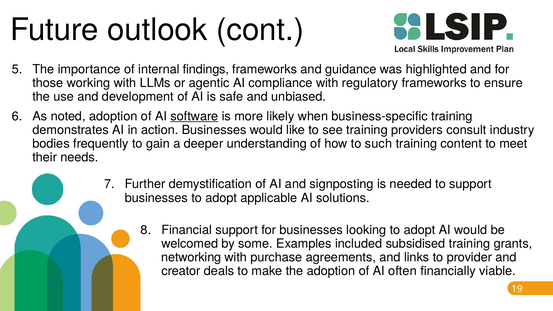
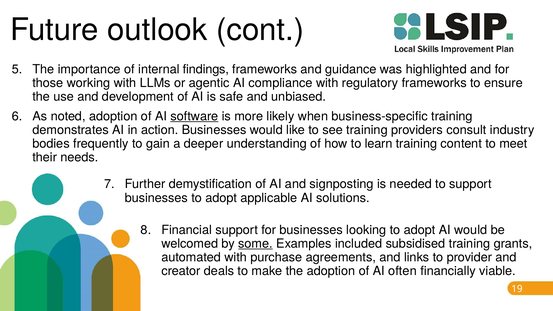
such: such -> learn (379, 144)
some underline: none -> present (256, 244)
networking: networking -> automated (191, 257)
